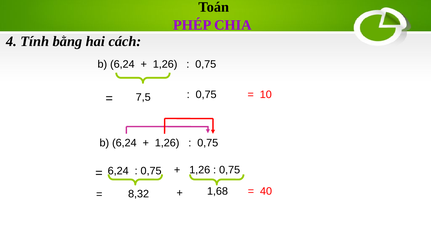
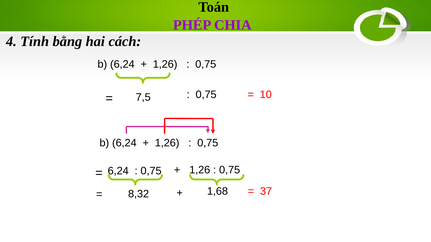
40: 40 -> 37 (266, 192)
